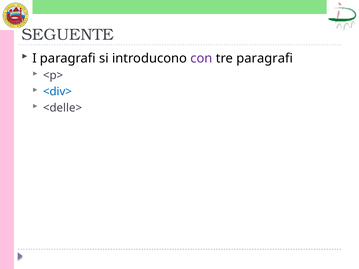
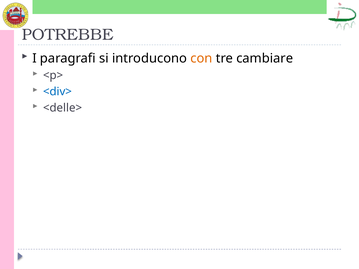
SEGUENTE: SEGUENTE -> POTREBBE (68, 35)
con colour: purple -> orange (201, 58)
tre paragrafi: paragrafi -> cambiare (265, 58)
